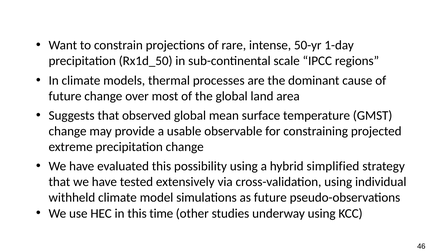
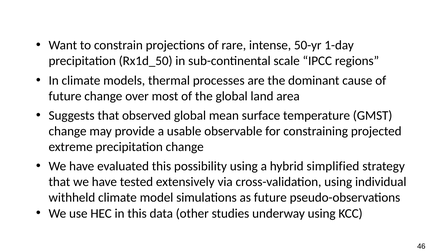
time: time -> data (161, 213)
